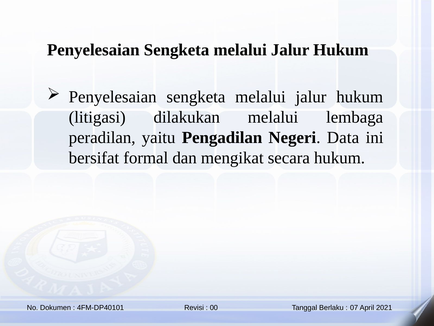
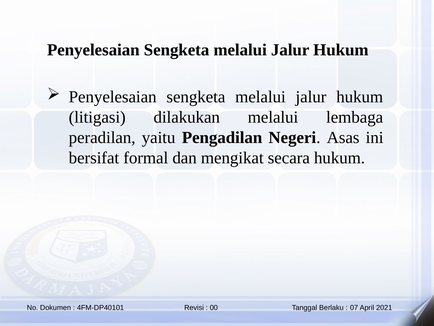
Data: Data -> Asas (343, 137)
